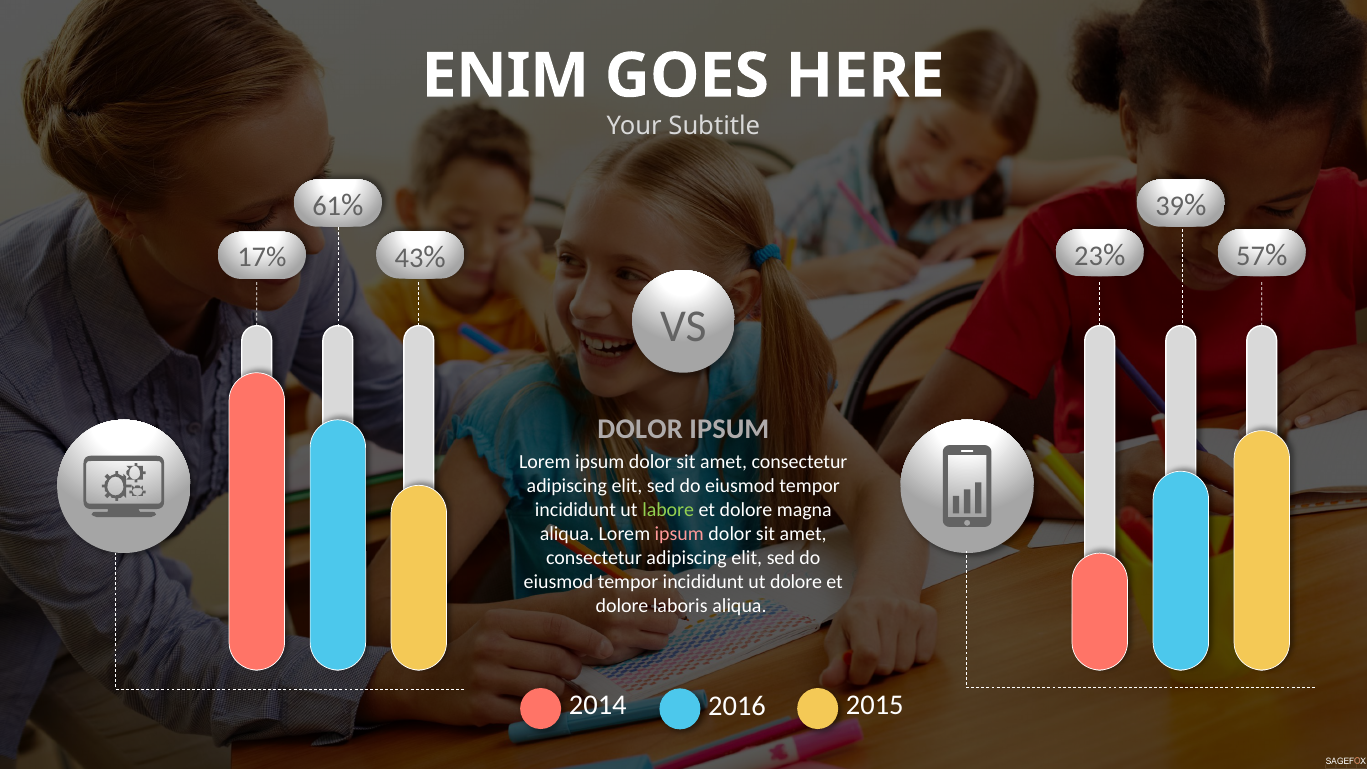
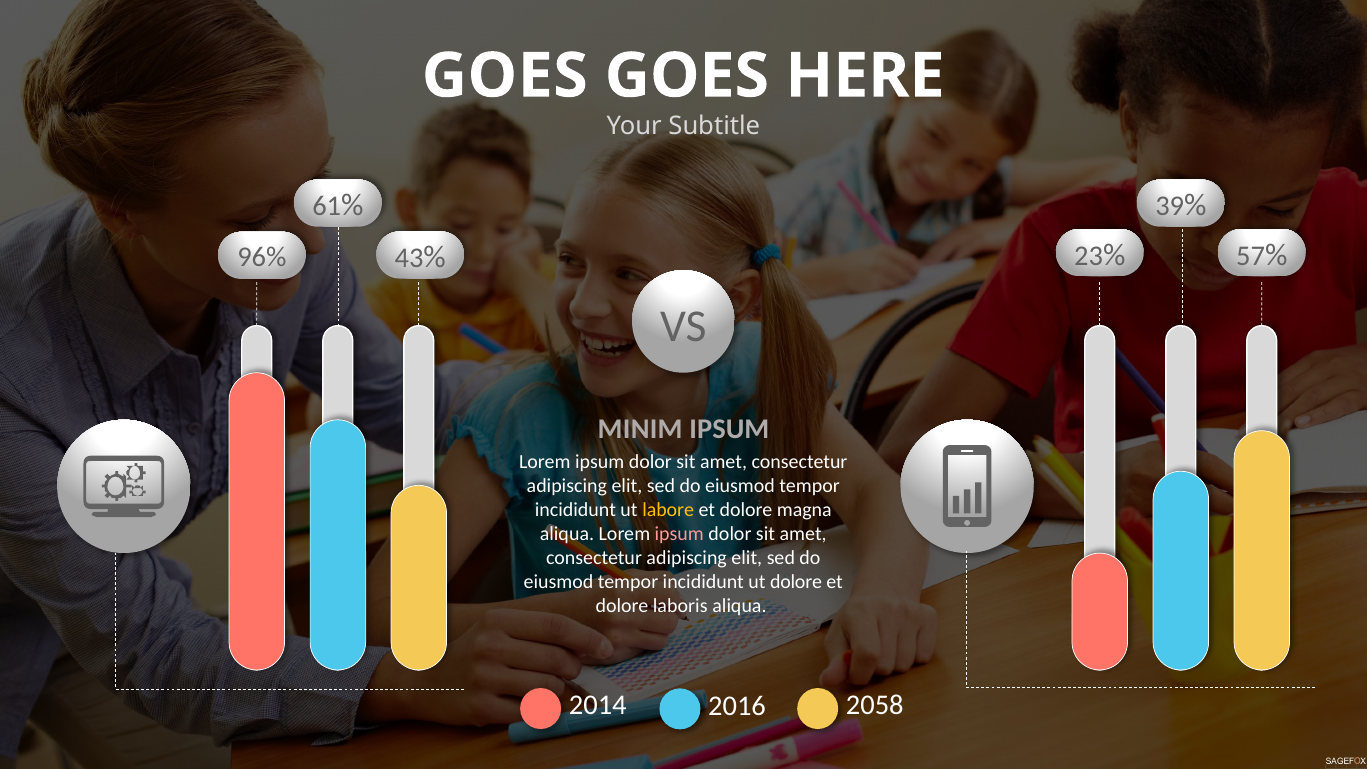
ENIM: ENIM -> GOES (505, 76)
17%: 17% -> 96% (262, 257)
DOLOR: DOLOR -> MINIM (640, 429)
labore colour: light green -> yellow (668, 510)
2015: 2015 -> 2058 (875, 705)
